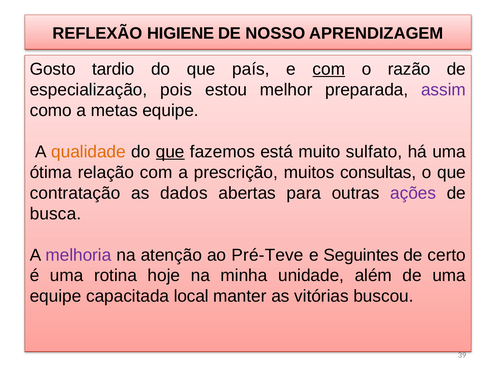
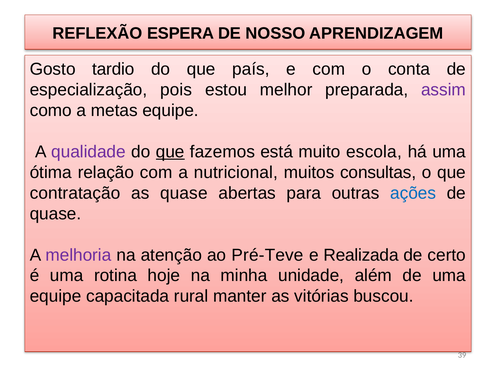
HIGIENE: HIGIENE -> ESPERA (181, 33)
com underline: present -> none (329, 69)
razão: razão -> conta (409, 69)
qualidade colour: orange -> purple (89, 152)
sulfato: sulfato -> escola (374, 152)
prescrição: prescrição -> nutricional (236, 172)
as dados: dados -> quase (184, 193)
ações colour: purple -> blue (413, 193)
busca: busca -> quase (56, 214)
Seguintes: Seguintes -> Realizada (361, 255)
local: local -> rural (191, 296)
